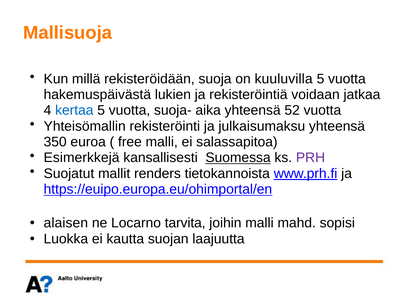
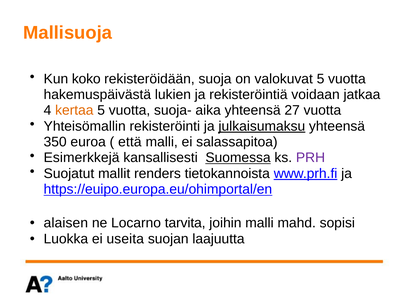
millä: millä -> koko (86, 79)
kuuluvilla: kuuluvilla -> valokuvat (284, 79)
kertaa colour: blue -> orange (74, 110)
52: 52 -> 27 (292, 110)
julkaisumaksu underline: none -> present (262, 126)
free: free -> että (130, 142)
kautta: kautta -> useita (125, 239)
